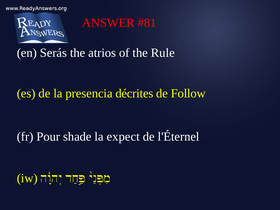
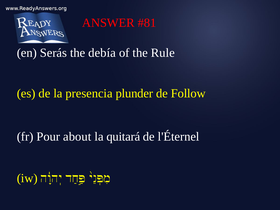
atrios: atrios -> debía (102, 53)
décrites: décrites -> plunder (134, 93)
shade: shade -> about (77, 137)
expect: expect -> quitará (123, 137)
